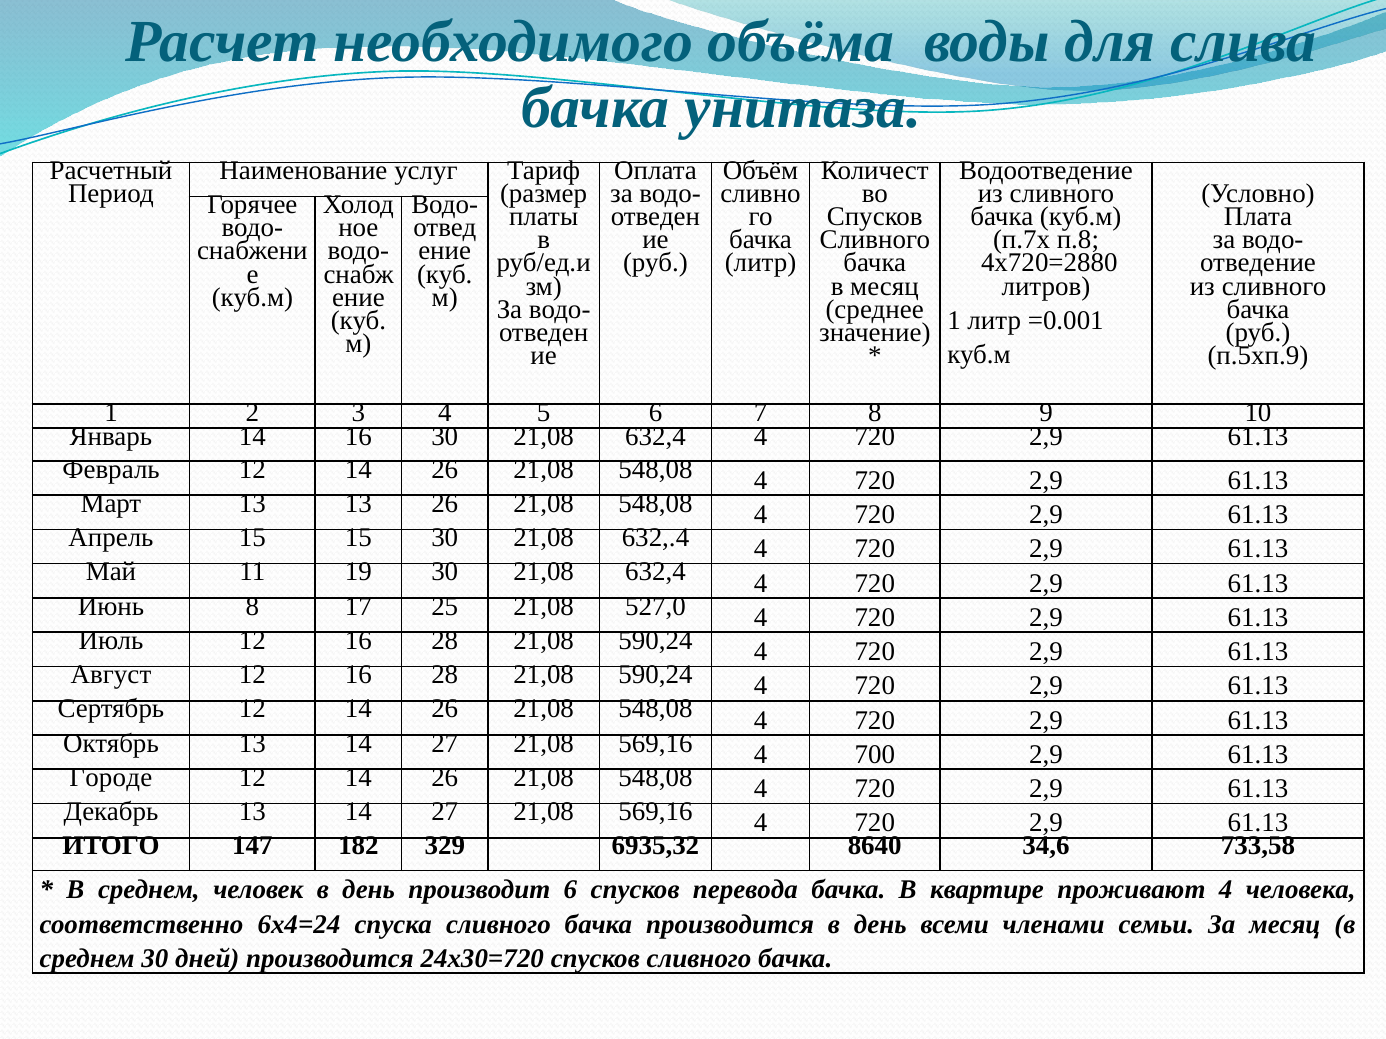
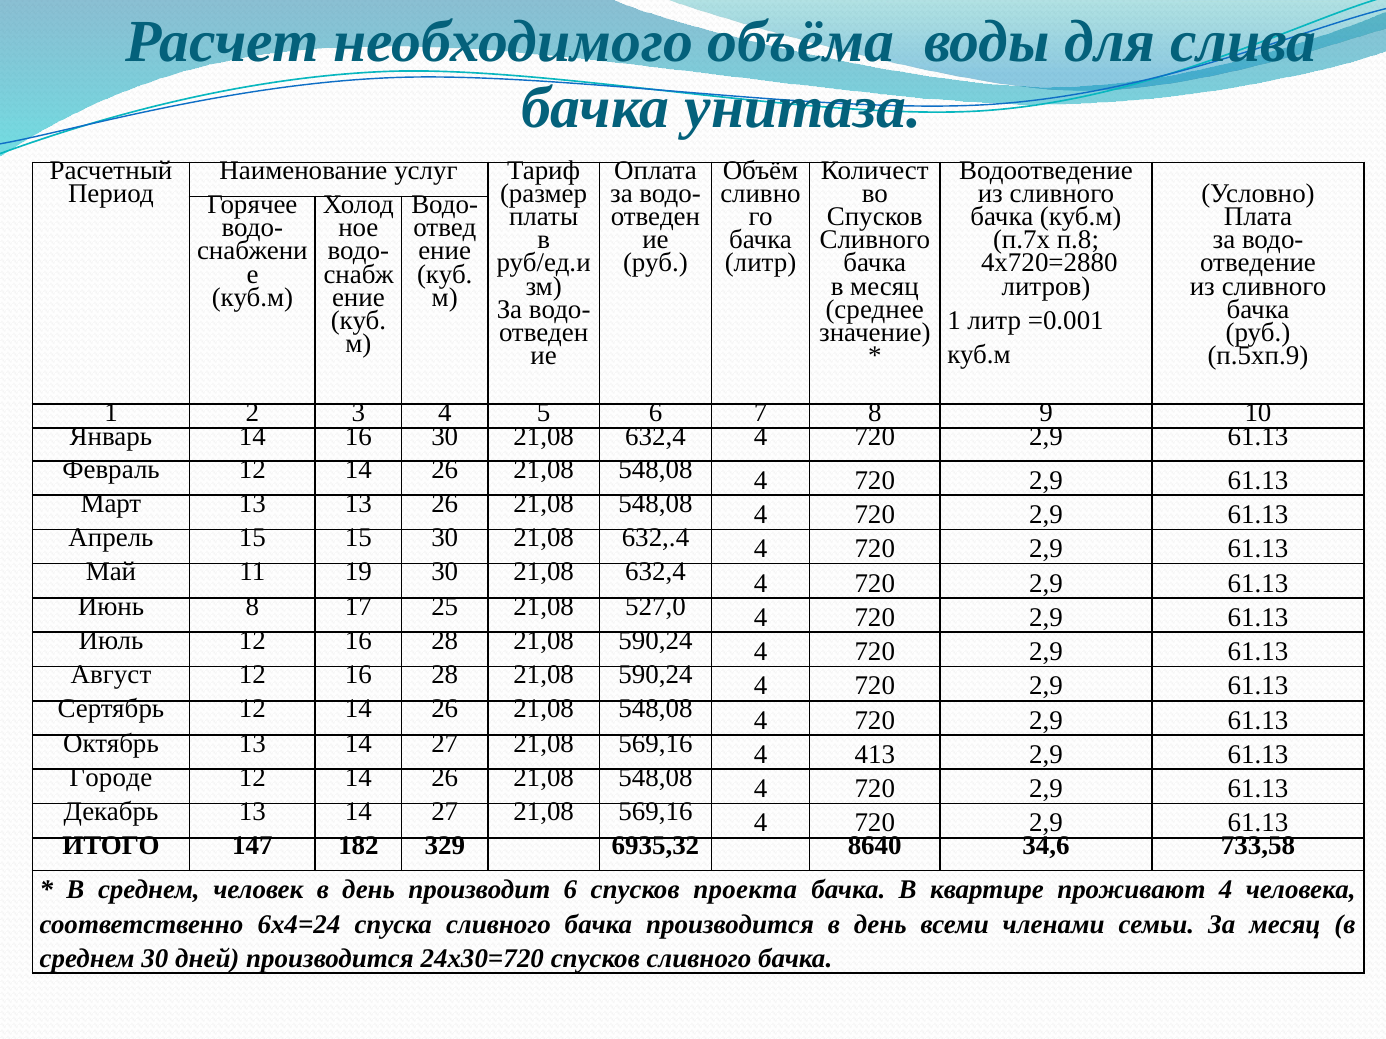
700: 700 -> 413 (875, 755)
перевода: перевода -> проекта (745, 890)
